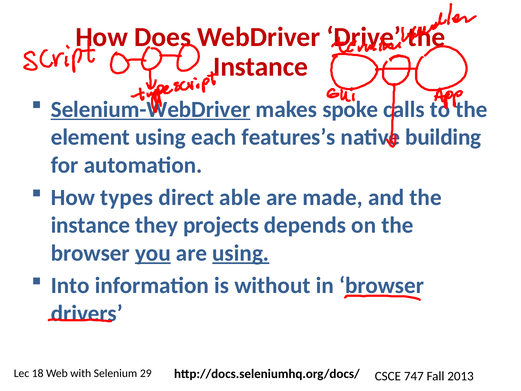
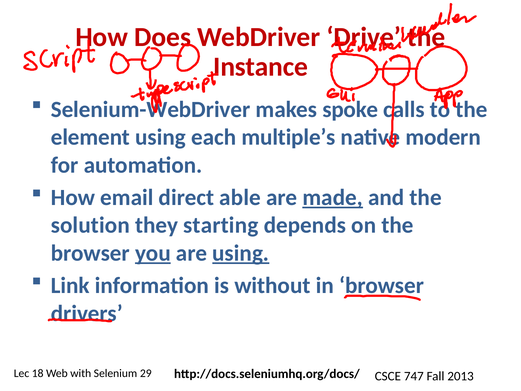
Selenium-WebDriver underline: present -> none (151, 109)
features’s: features’s -> multiple’s (289, 137)
building: building -> modern (443, 137)
types: types -> email (127, 197)
made underline: none -> present (333, 197)
instance: instance -> solution (90, 225)
projects: projects -> starting (221, 225)
Into: Into -> Link (70, 285)
